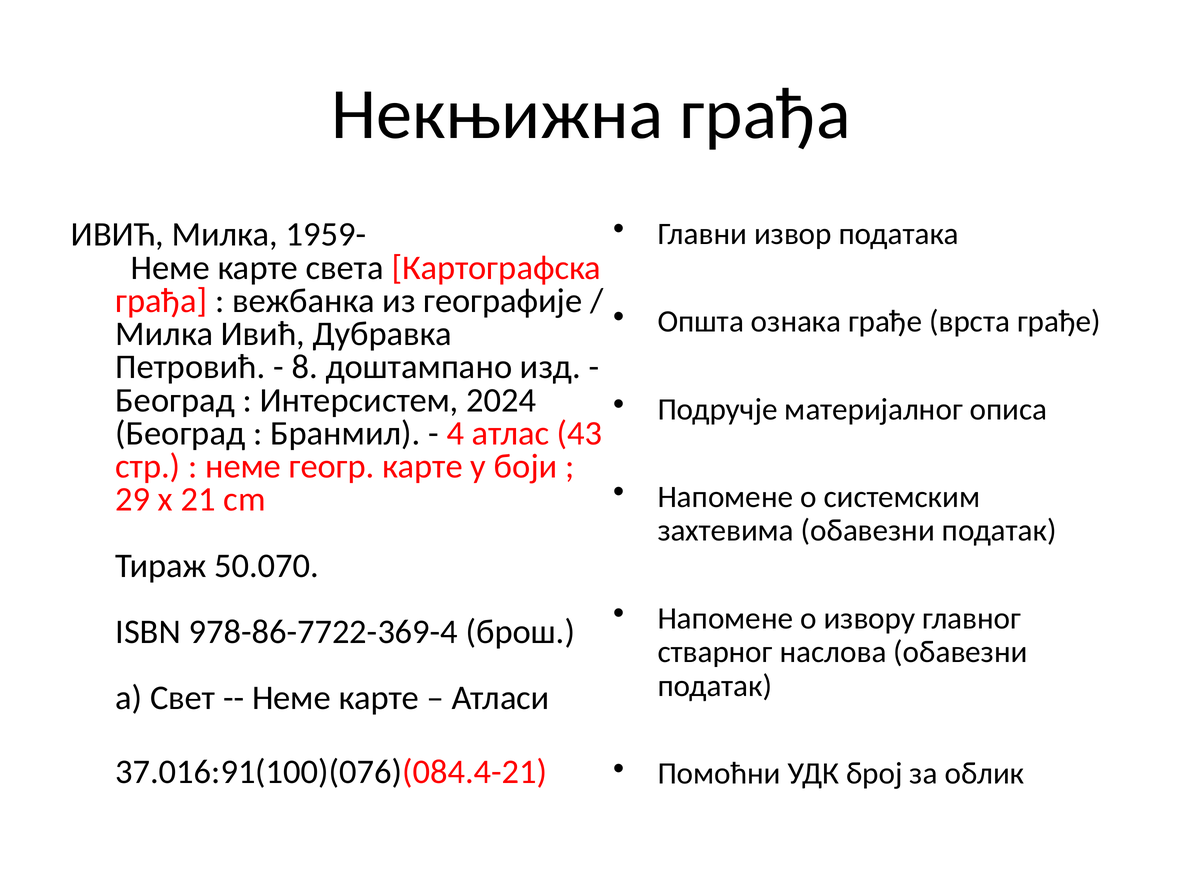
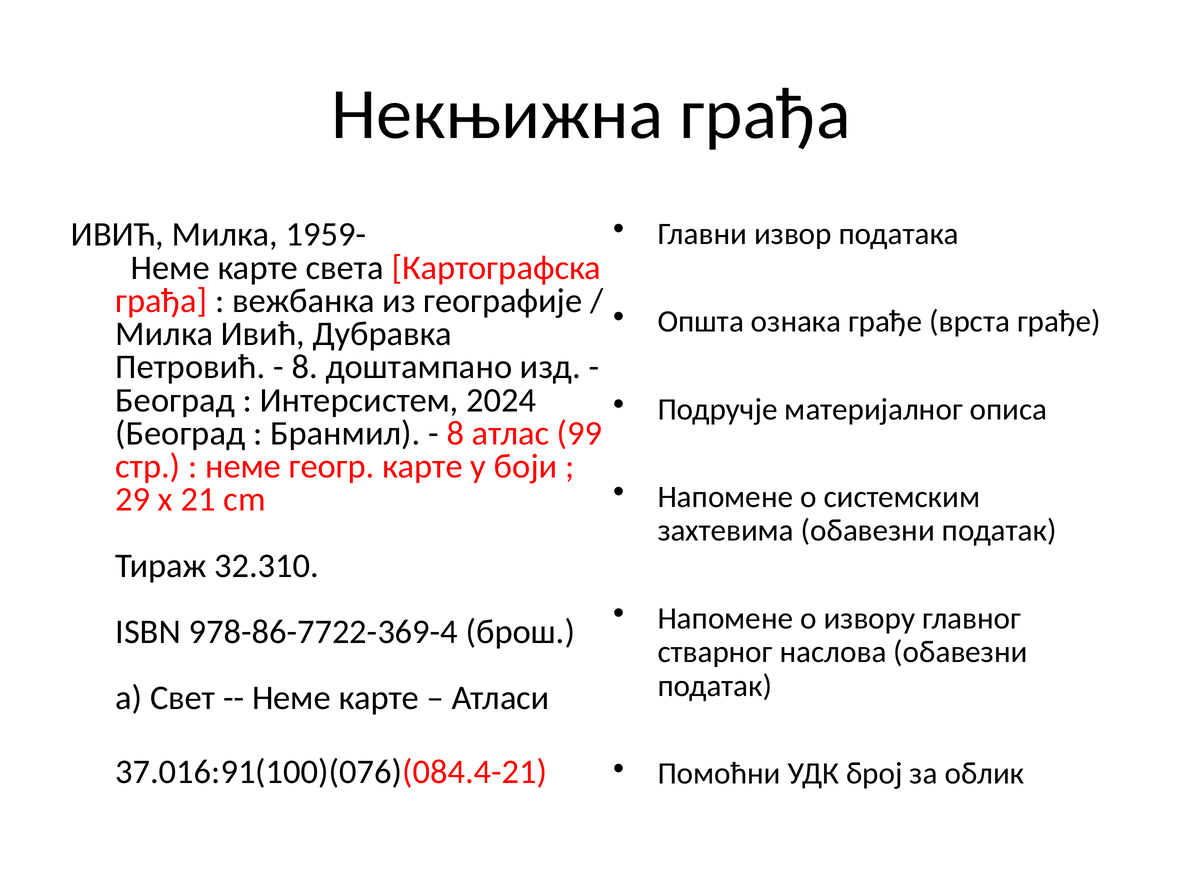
4: 4 -> 8 (456, 433)
43: 43 -> 99 (580, 433)
50.070: 50.070 -> 32.310 (267, 566)
